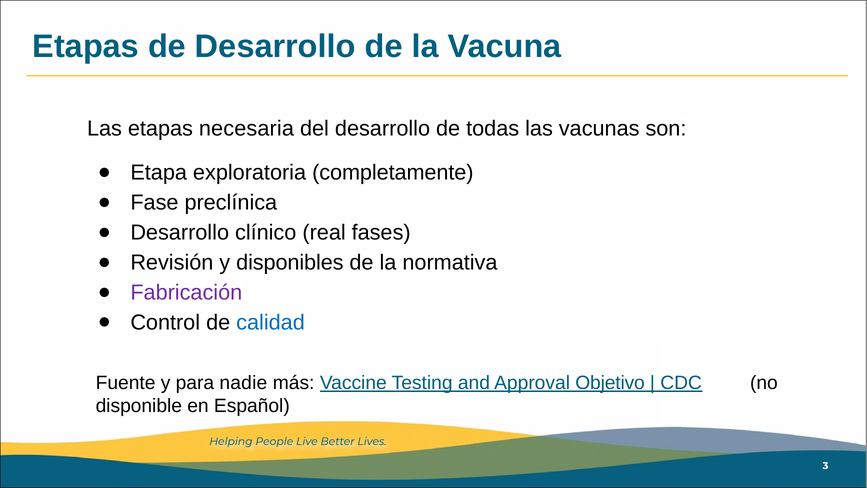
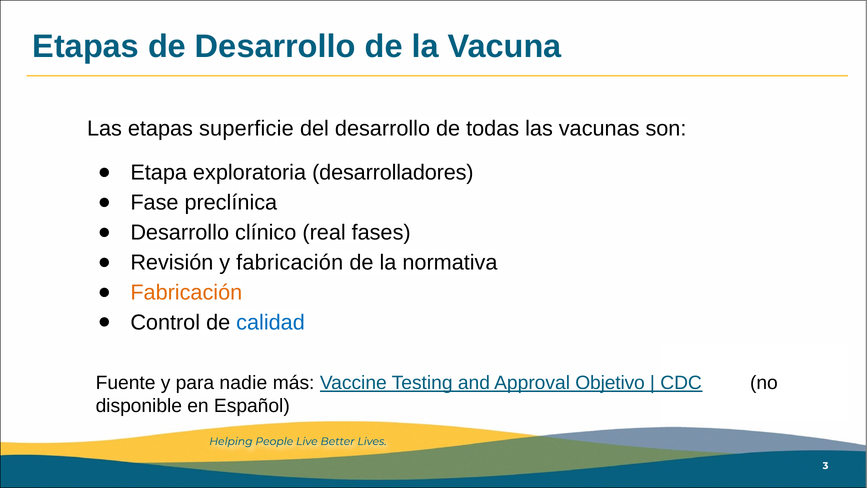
necesaria: necesaria -> superficie (246, 128)
completamente: completamente -> desarrolladores (393, 173)
y disponibles: disponibles -> fabricación (290, 262)
Fabricación colour: purple -> orange (186, 292)
